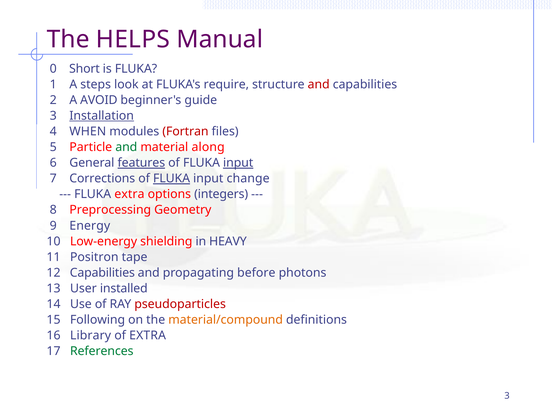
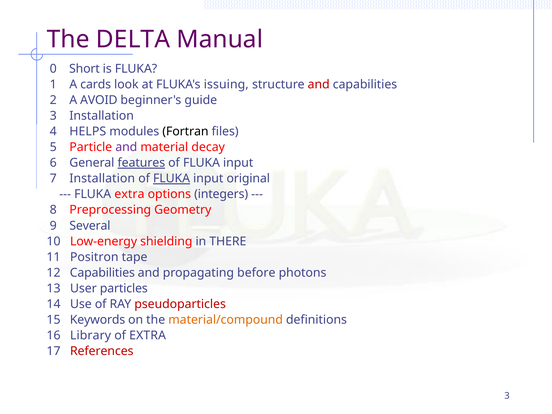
HELPS: HELPS -> DELTA (133, 39)
steps: steps -> cards (96, 84)
require: require -> issuing (226, 84)
Installation underline: present -> none (102, 116)
WHEN: WHEN -> HELPS (88, 131)
Fortran colour: red -> black (185, 131)
and colour: green -> purple (126, 147)
along: along -> decay (208, 147)
input underline: present -> none (238, 163)
7 Corrections: Corrections -> Installation (102, 179)
change: change -> original (248, 179)
Energy: Energy -> Several (90, 226)
HEAVY: HEAVY -> THERE (228, 241)
installed: installed -> particles (124, 288)
Following: Following -> Keywords (98, 320)
References colour: green -> red (102, 351)
